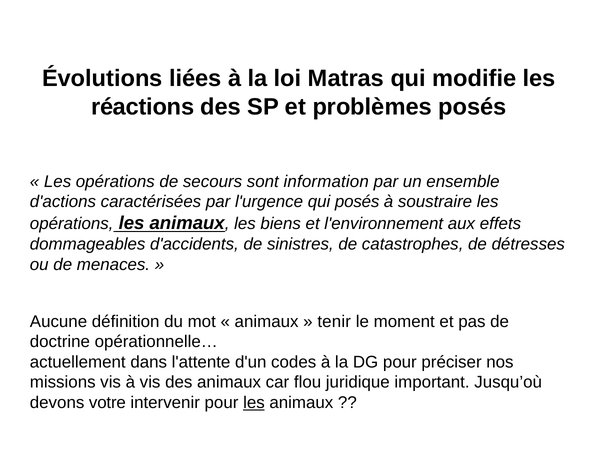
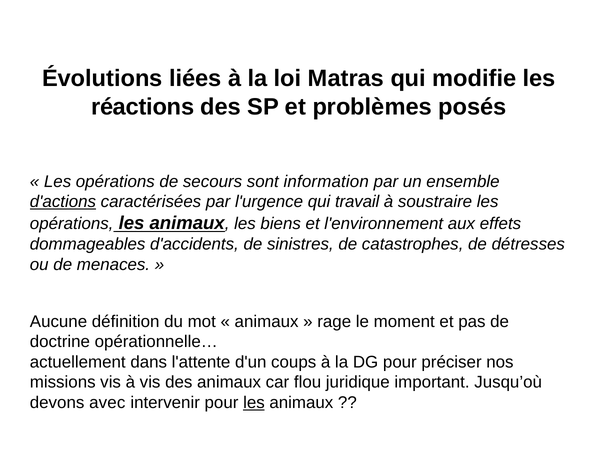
d'actions underline: none -> present (63, 202)
qui posés: posés -> travail (357, 202)
tenir: tenir -> rage (334, 321)
codes: codes -> coups (294, 362)
votre: votre -> avec (107, 403)
